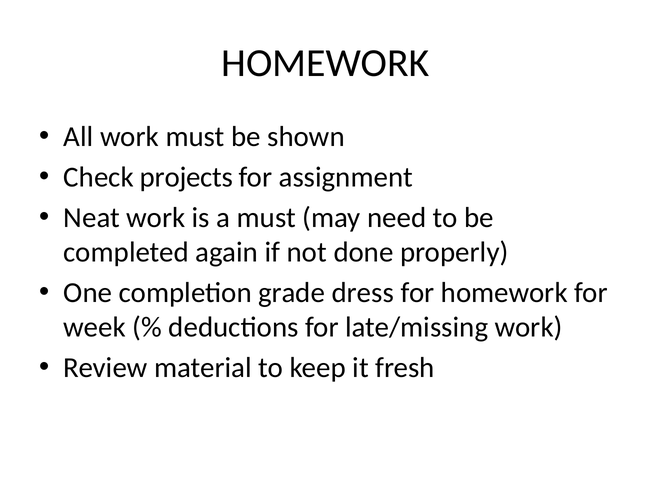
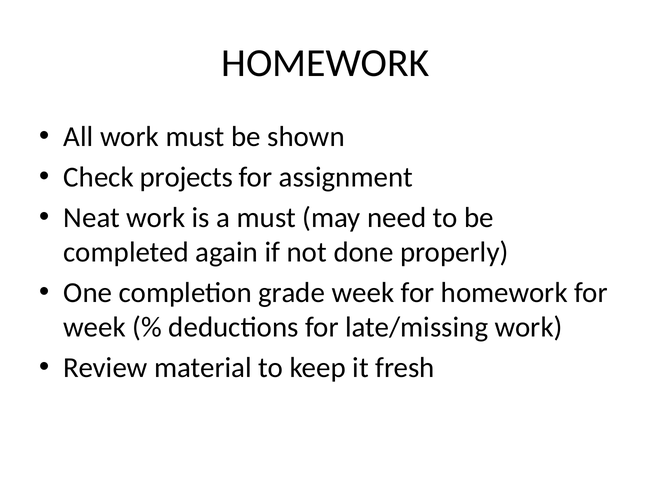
grade dress: dress -> week (363, 293)
